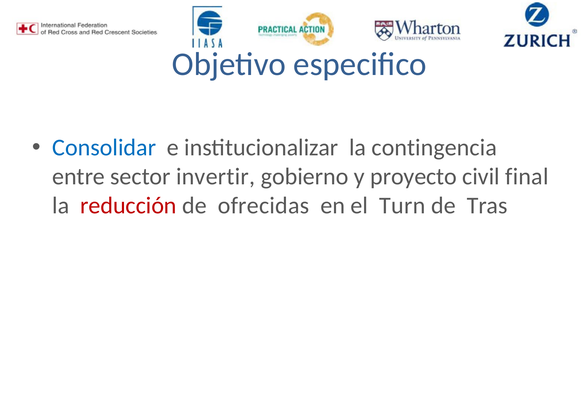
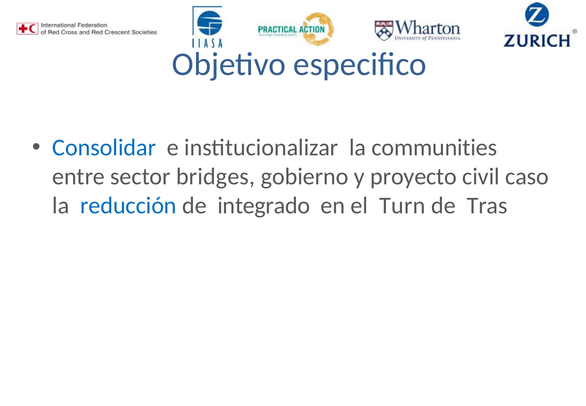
contingencia: contingencia -> communities (434, 148)
invertir: invertir -> bridges (216, 176)
final: final -> caso (527, 176)
reducción colour: red -> blue (128, 205)
ofrecidas: ofrecidas -> integrado (264, 205)
